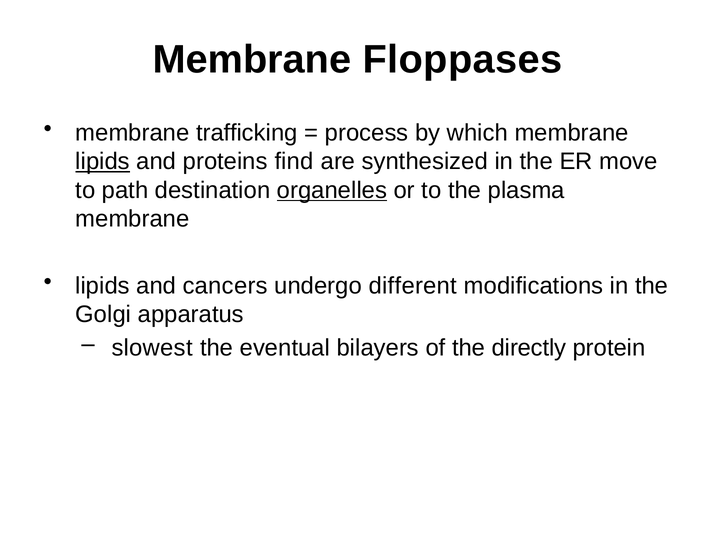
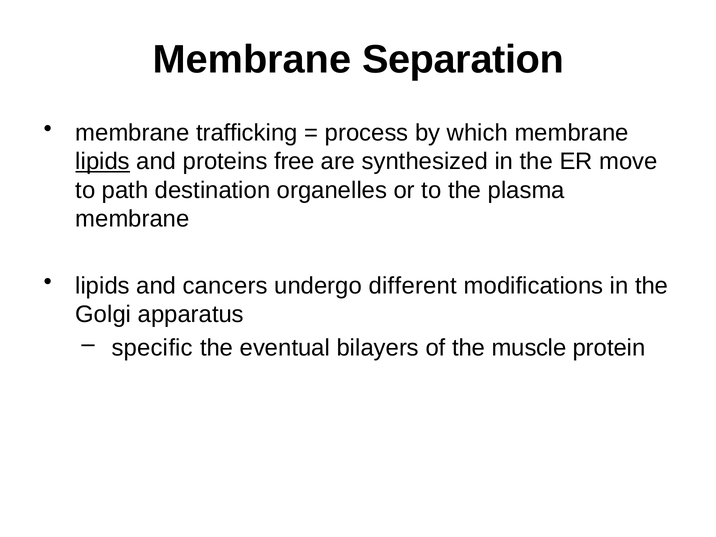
Floppases: Floppases -> Separation (463, 59)
find: find -> free (294, 162)
organelles underline: present -> none (332, 190)
slowest: slowest -> specific (152, 348)
directly: directly -> muscle (529, 348)
